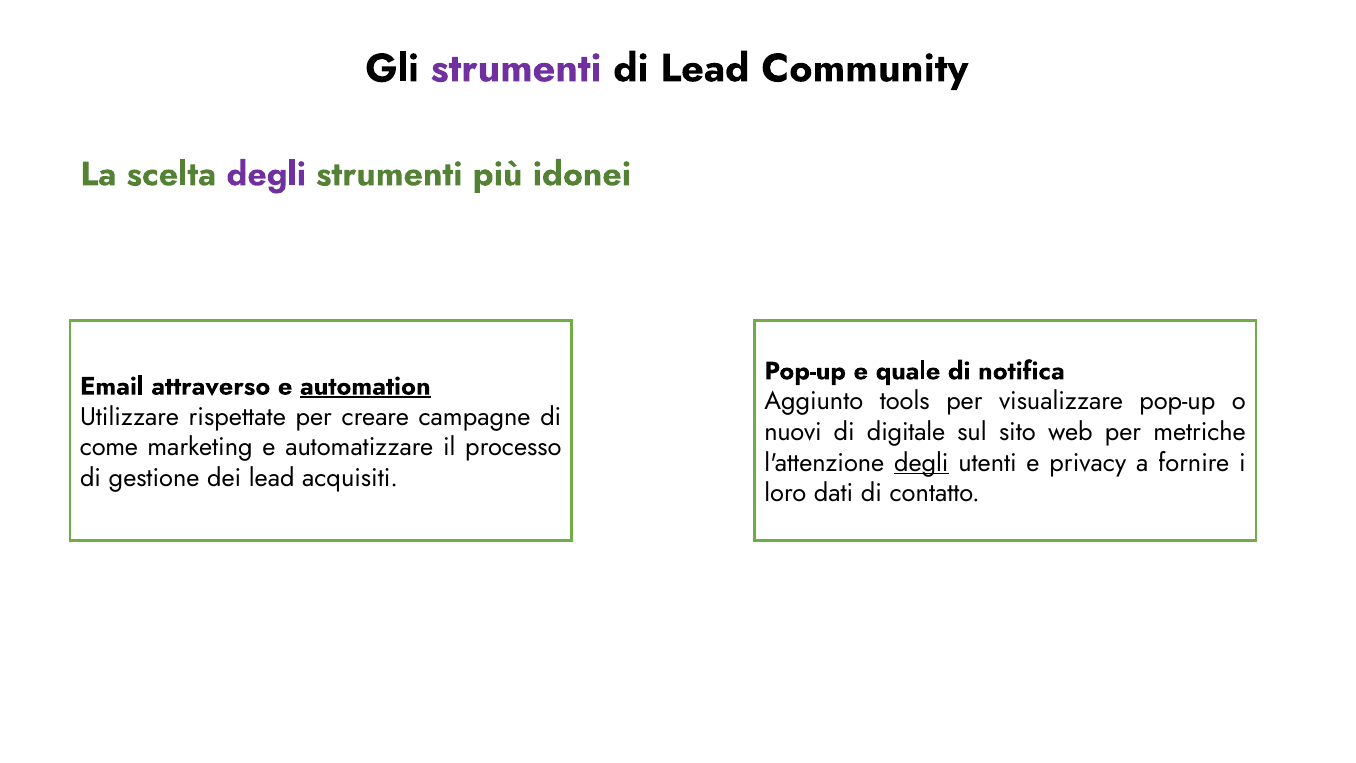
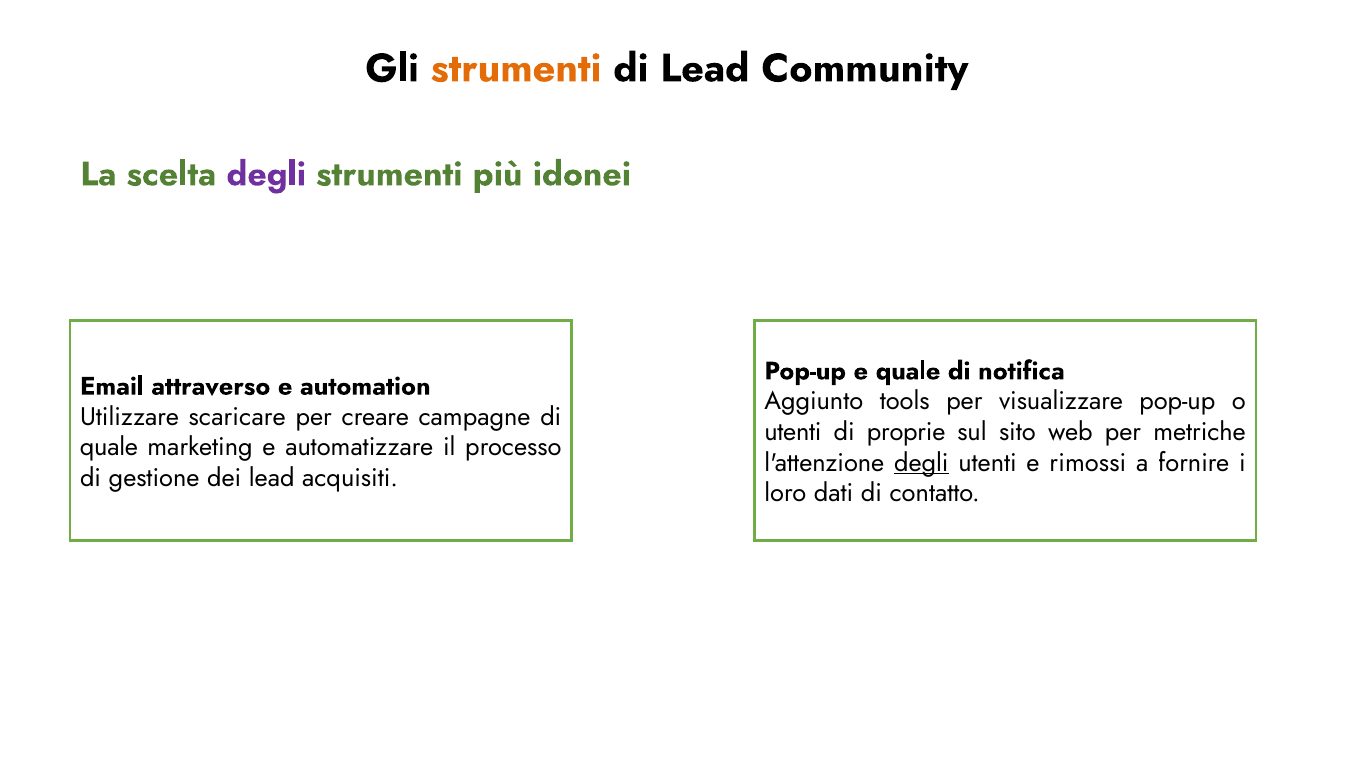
strumenti colour: purple -> orange (516, 68)
automation underline: present -> none (365, 386)
rispettate: rispettate -> scaricare (237, 417)
nuovi: nuovi -> utenti (793, 432)
digitale: digitale -> proprie (906, 432)
come: come -> quale (109, 447)
privacy: privacy -> rimossi (1088, 462)
